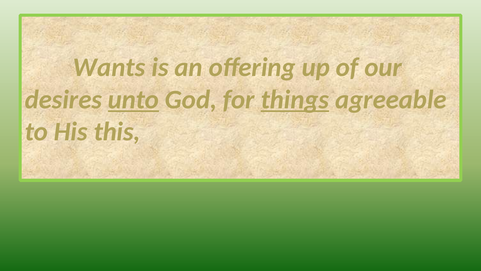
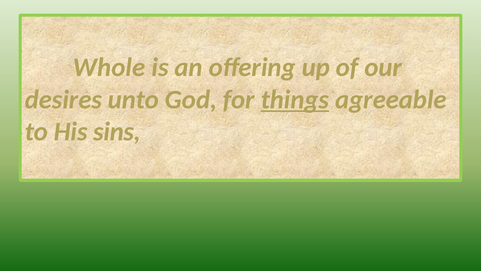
Wants: Wants -> Whole (109, 67)
unto underline: present -> none (134, 99)
this: this -> sins (117, 131)
